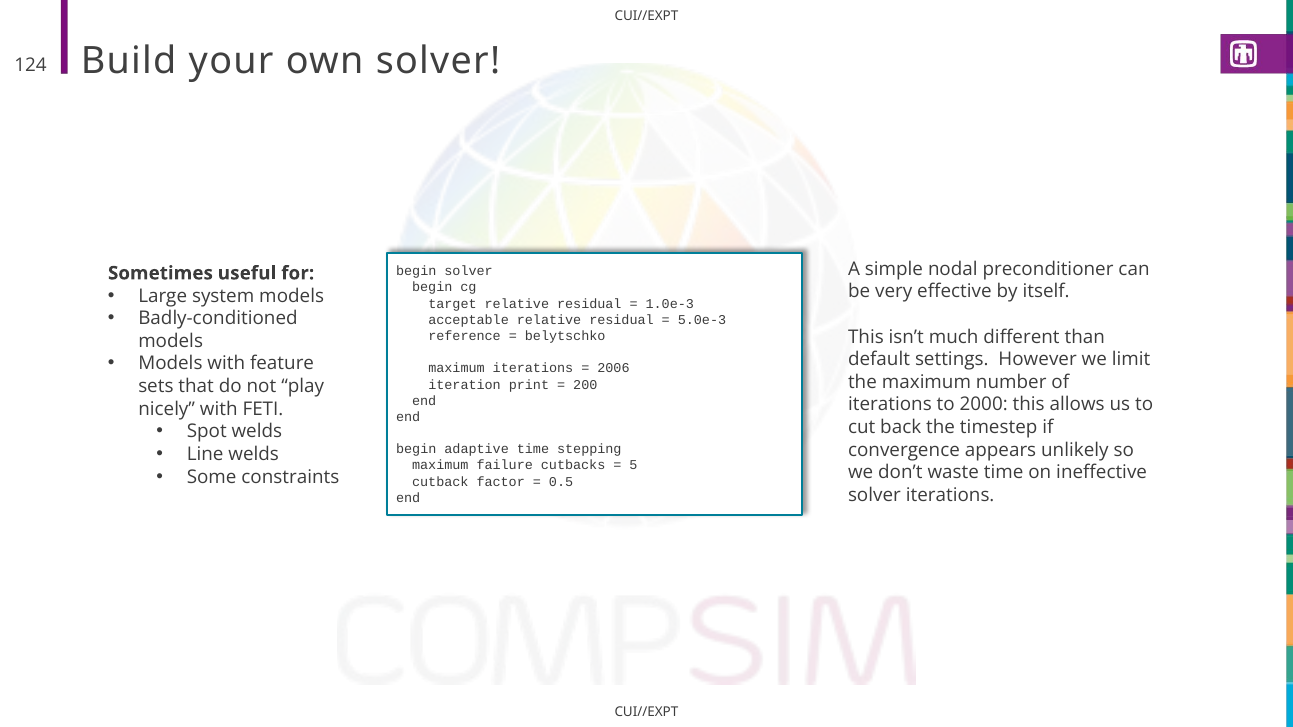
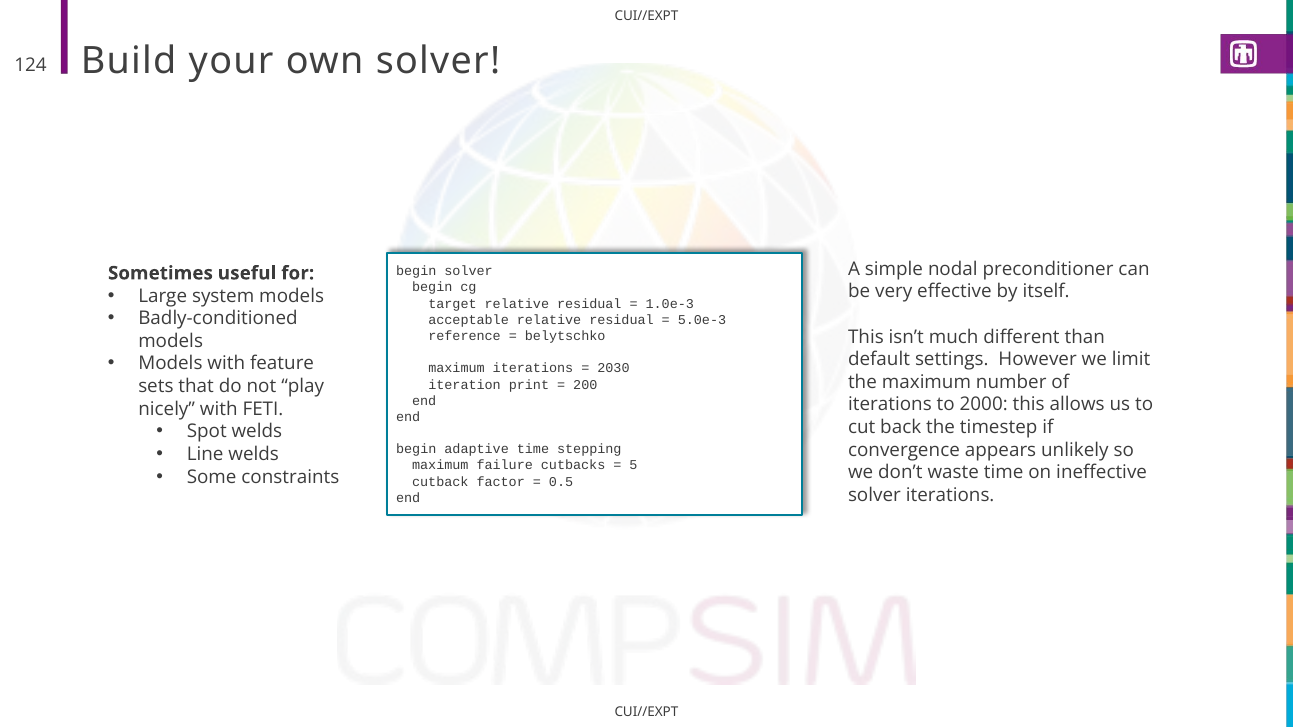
2006: 2006 -> 2030 (613, 369)
